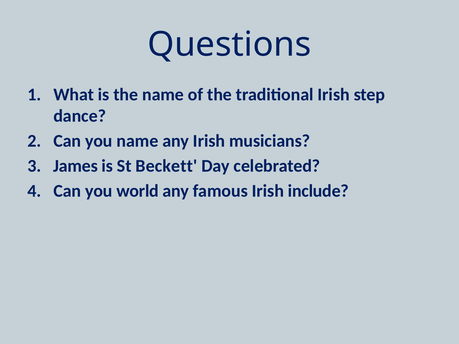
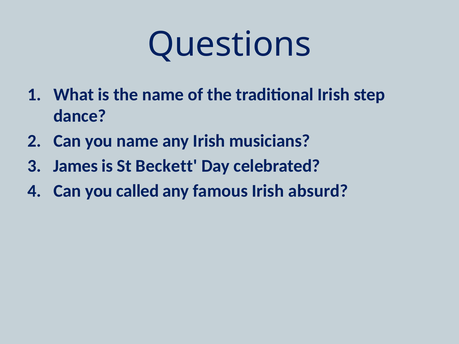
world: world -> called (138, 191)
include: include -> absurd (318, 191)
